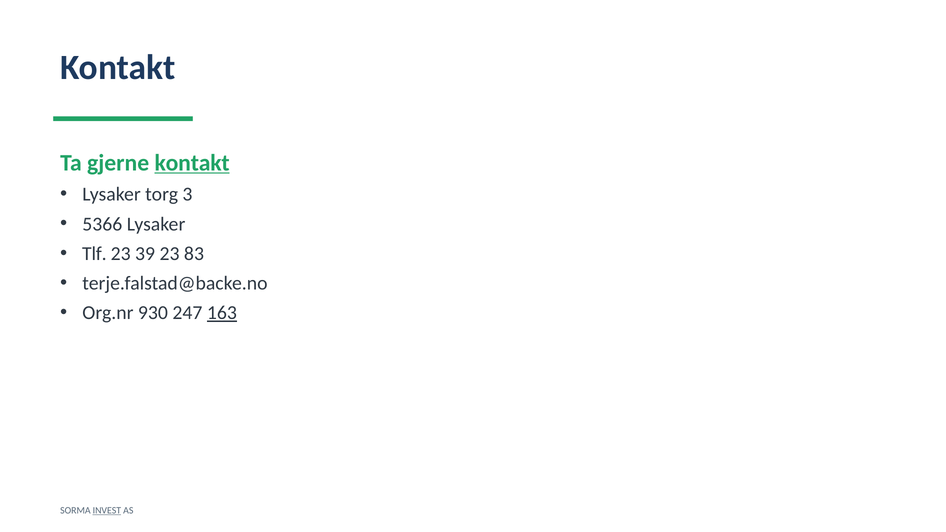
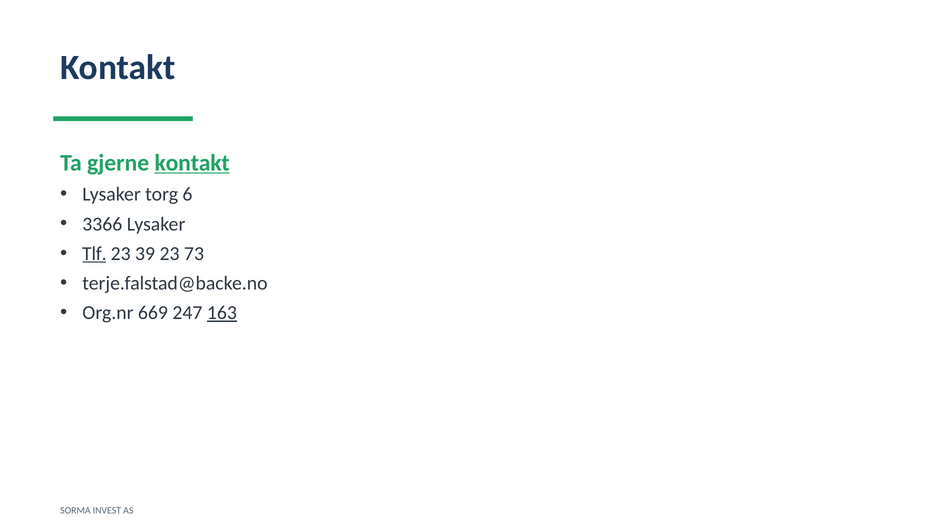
3: 3 -> 6 (187, 195)
5366: 5366 -> 3366 (102, 224)
Tlf underline: none -> present (94, 254)
83: 83 -> 73 (194, 254)
930: 930 -> 669 (153, 313)
INVEST underline: present -> none (107, 511)
